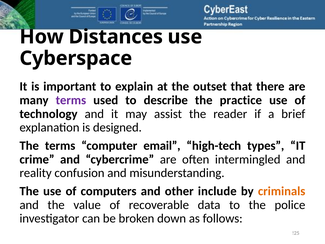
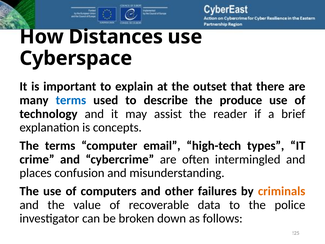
terms colour: purple -> blue (71, 100)
practice: practice -> produce (241, 100)
designed: designed -> concepts (117, 127)
reality: reality -> places (36, 173)
include: include -> failures (217, 191)
